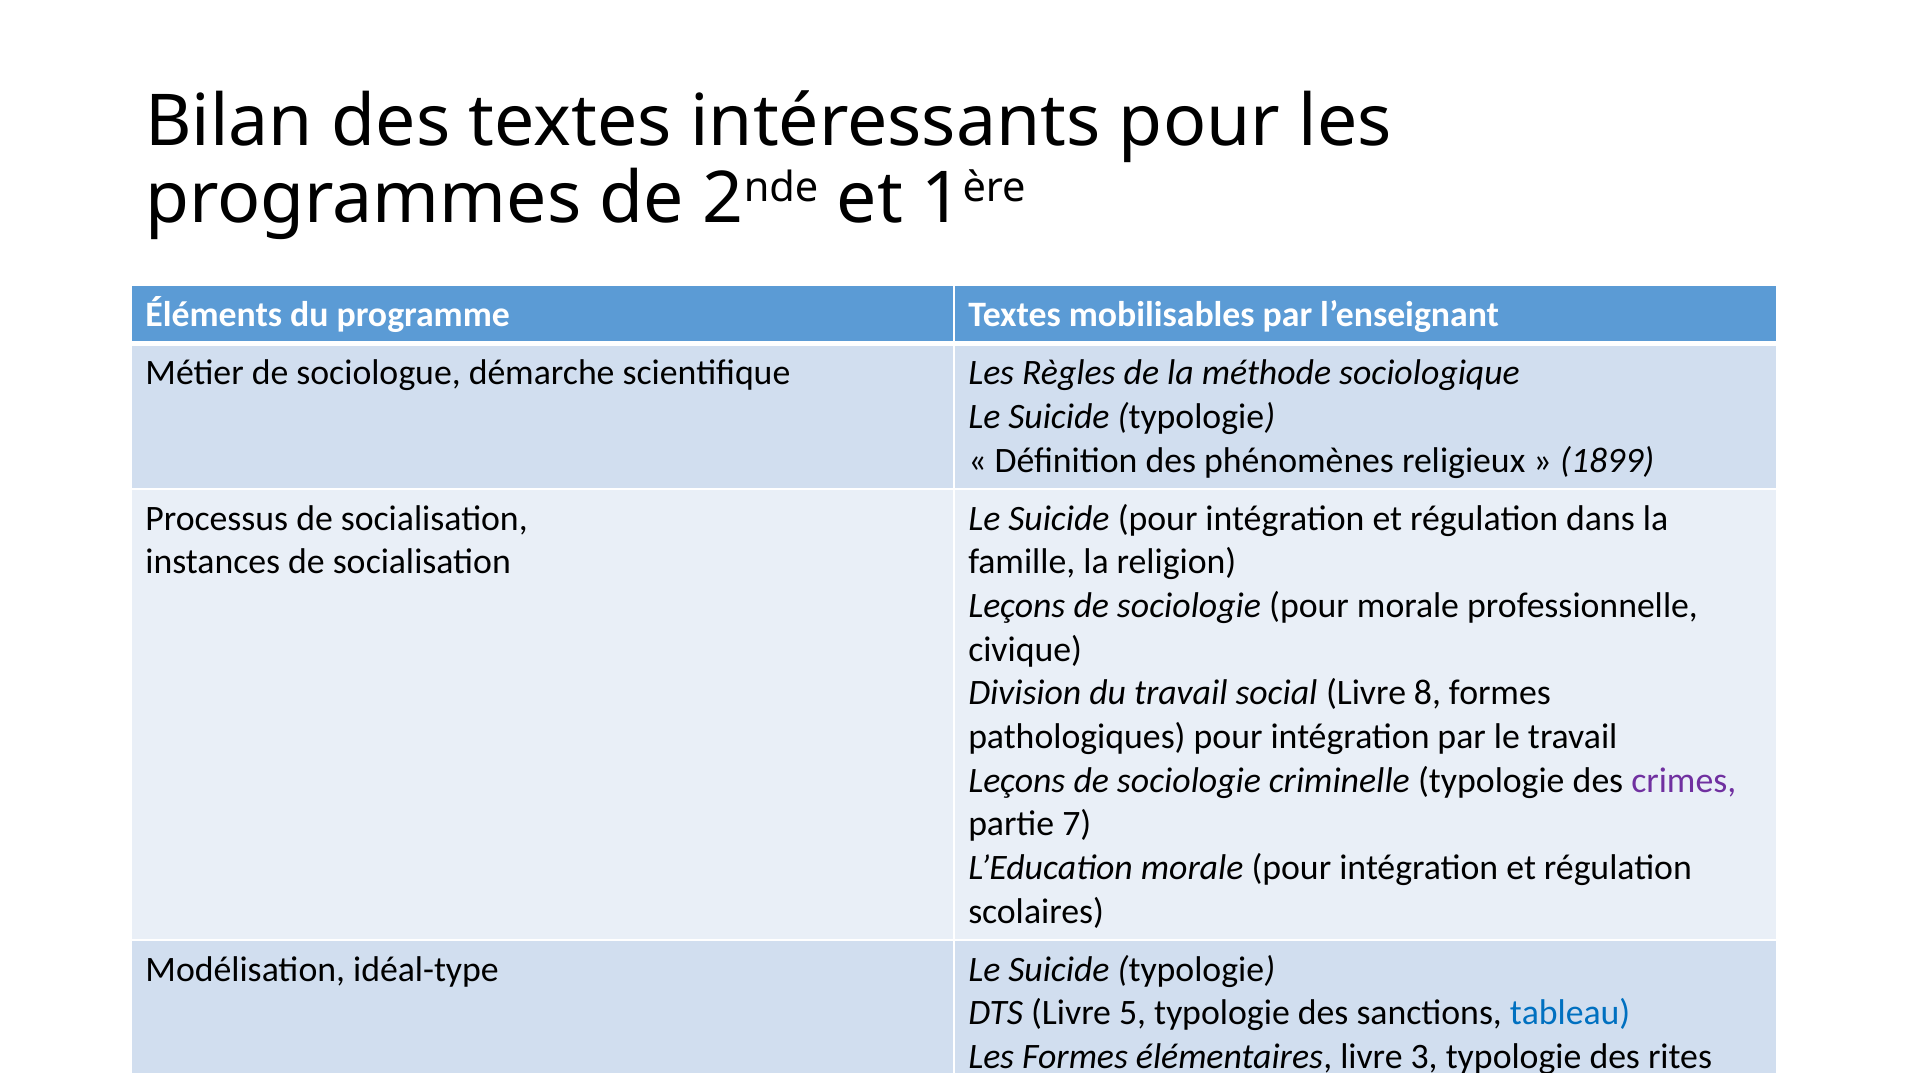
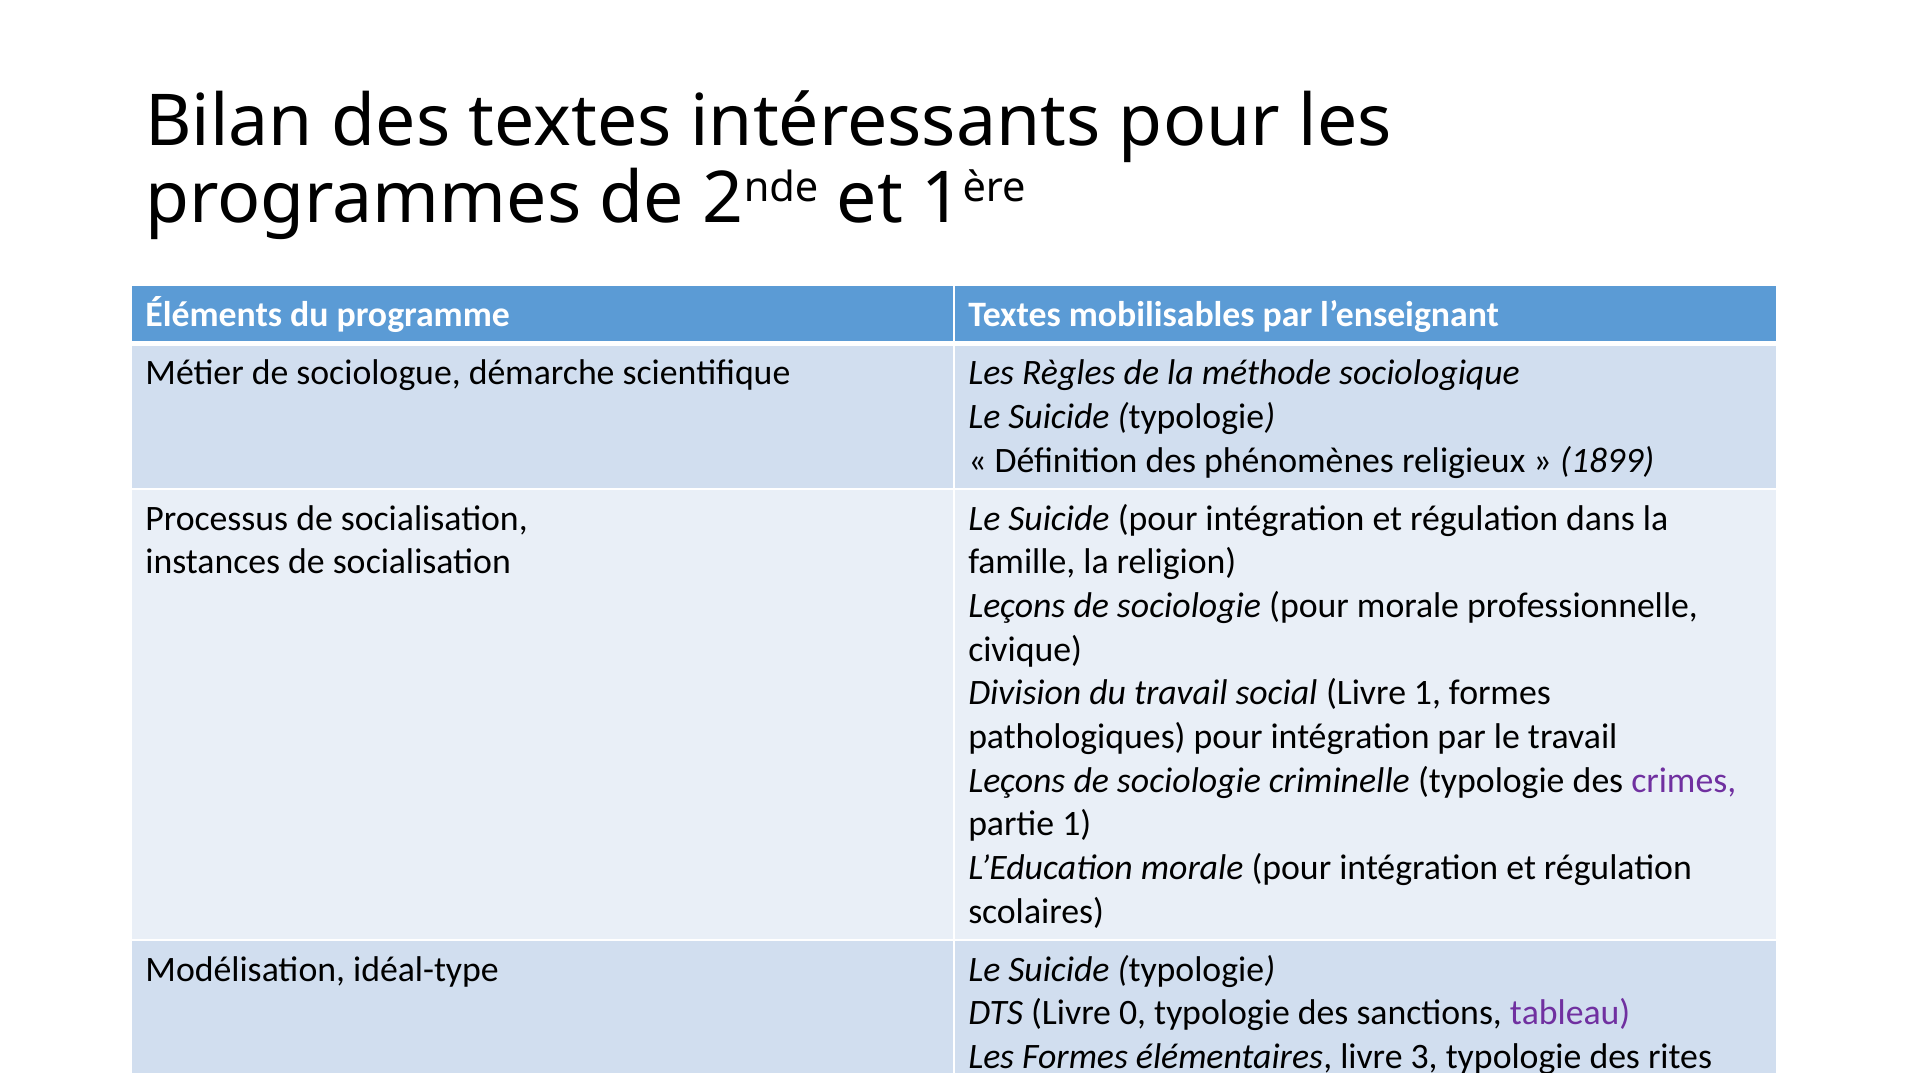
Livre 8: 8 -> 1 (1428, 693)
partie 7: 7 -> 1 (1077, 824)
5: 5 -> 0 (1133, 1013)
tableau colour: blue -> purple (1570, 1013)
